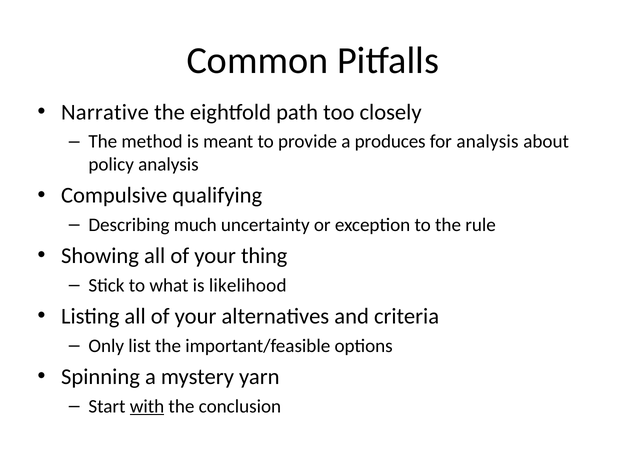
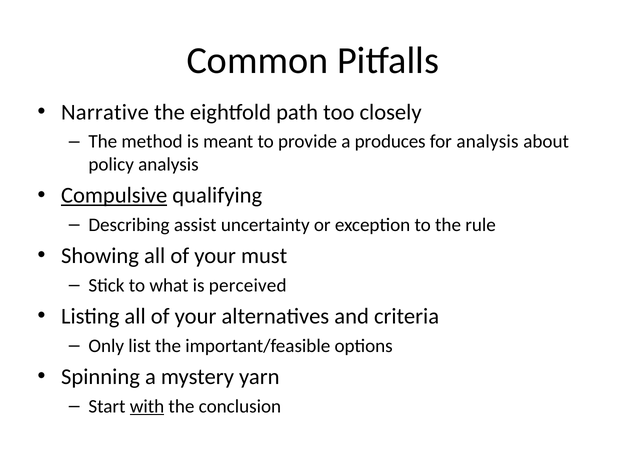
Compulsive underline: none -> present (114, 196)
much: much -> assist (195, 225)
thing: thing -> must (264, 256)
likelihood: likelihood -> perceived (248, 286)
